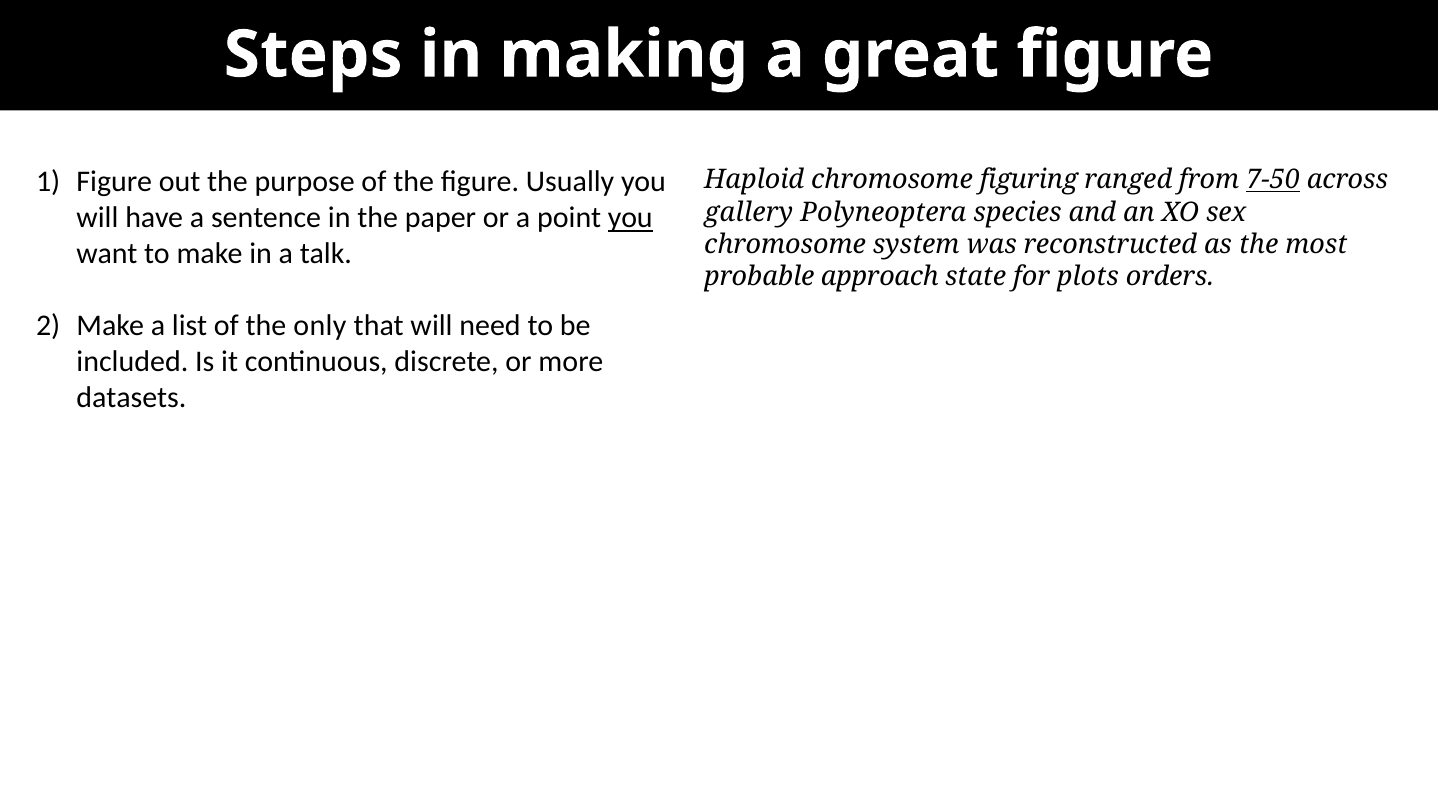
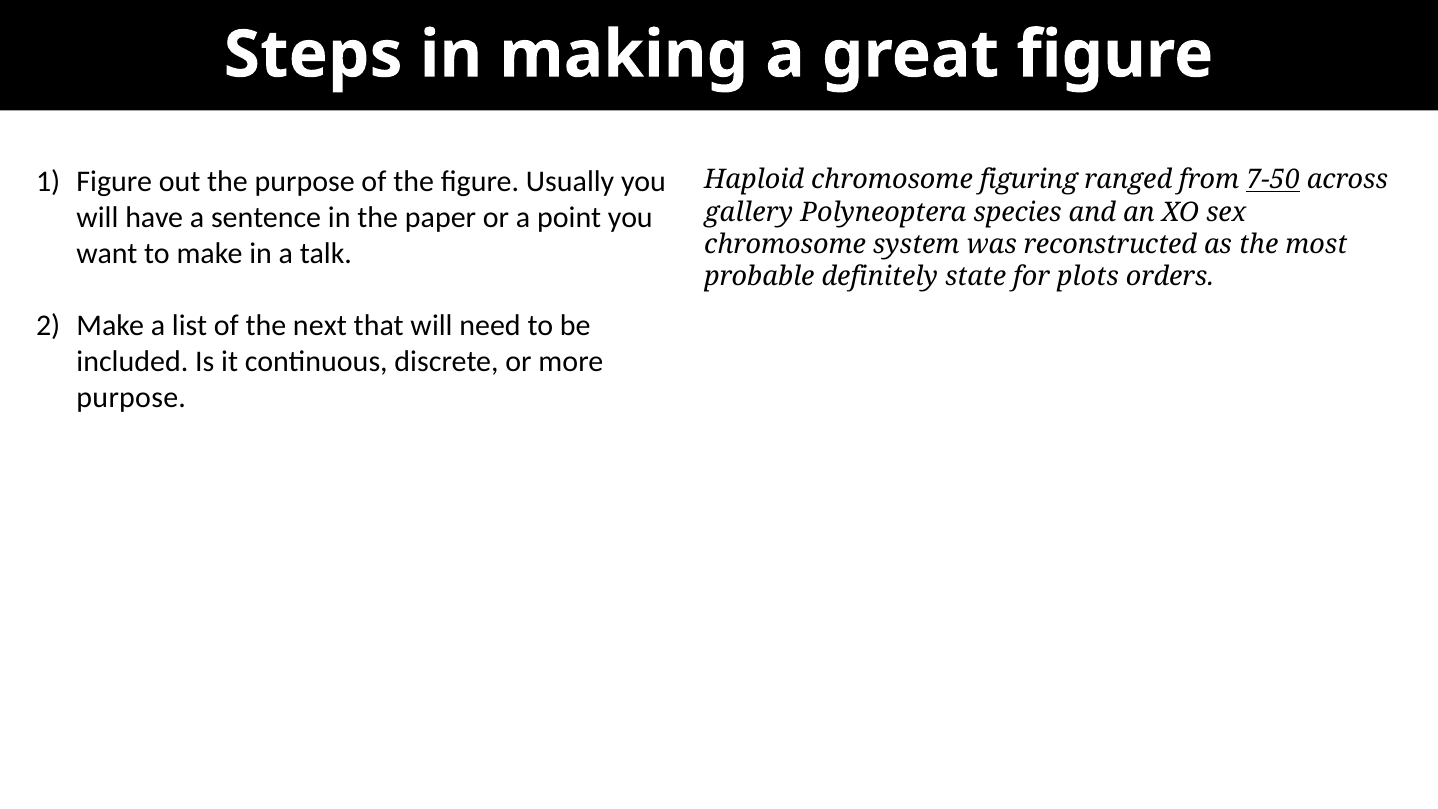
you underline: present -> none (630, 218)
approach: approach -> definitely (880, 277)
only: only -> next (320, 326)
datasets: datasets -> purpose (131, 398)
